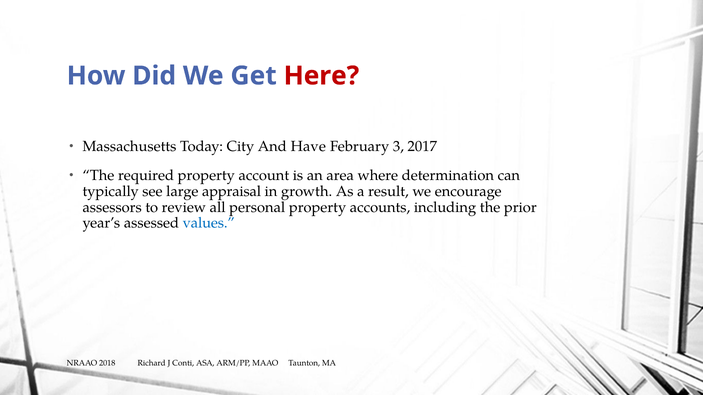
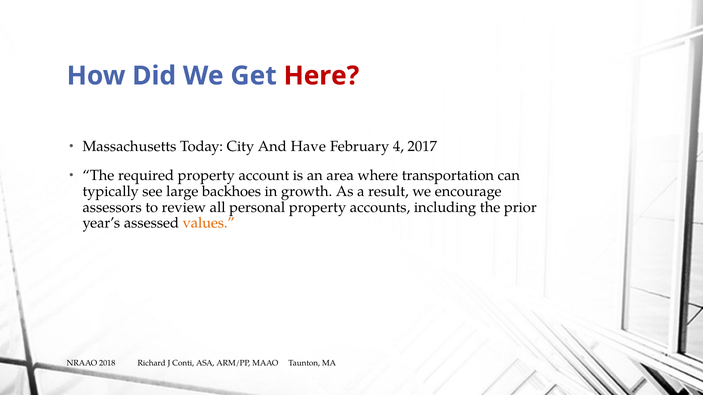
3: 3 -> 4 (398, 147)
determination: determination -> transportation (448, 176)
appraisal: appraisal -> backhoes (232, 192)
values colour: blue -> orange (209, 223)
